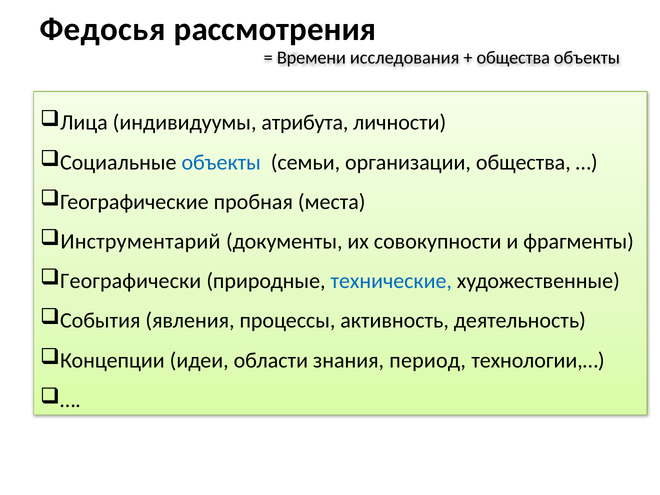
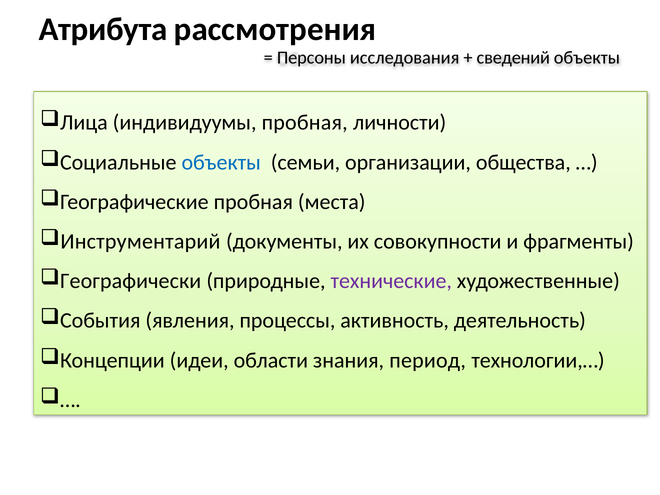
Федосья: Федосья -> Атрибута (103, 30)
Времени: Времени -> Персоны (311, 57)
общества: общества -> сведений (513, 57)
индивидуумы атрибута: атрибута -> пробная (305, 123)
технические colour: blue -> purple (391, 281)
